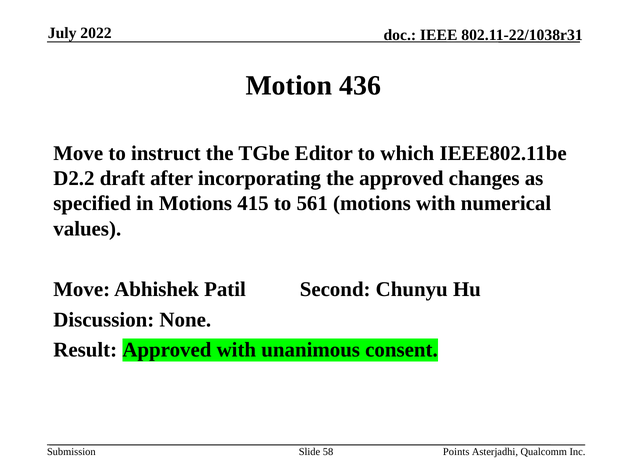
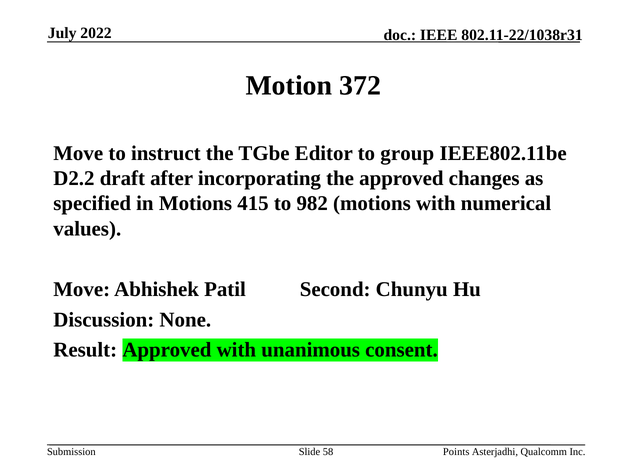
436: 436 -> 372 (360, 85)
which: which -> group (407, 153)
561: 561 -> 982 (312, 203)
